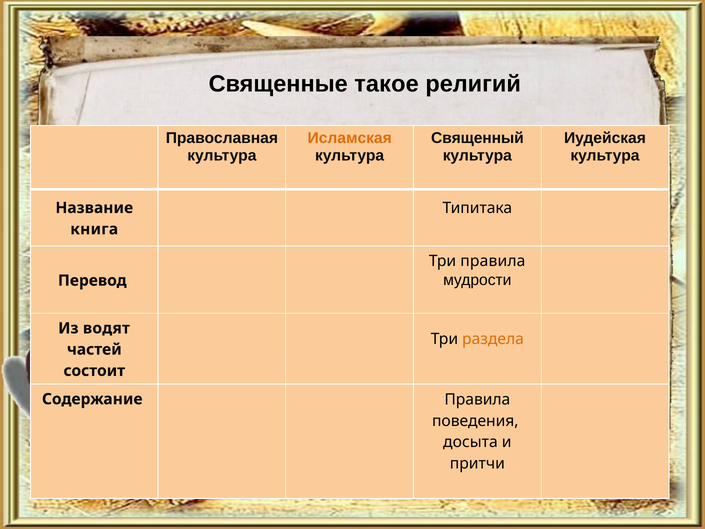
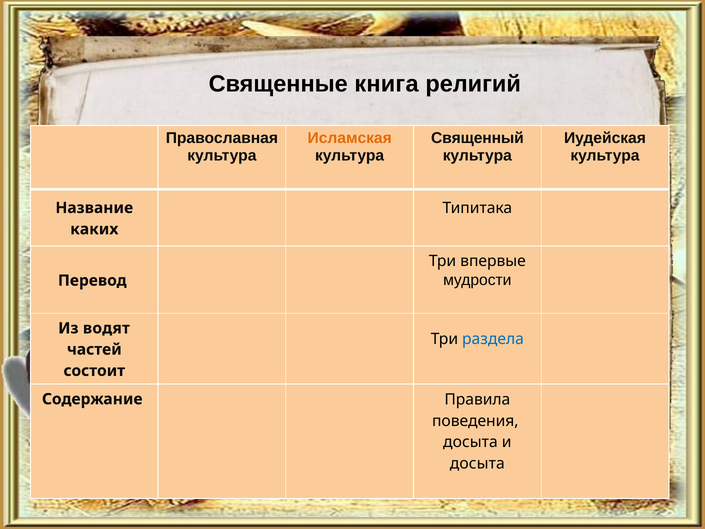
такое: такое -> книга (386, 84)
книга: книга -> каких (94, 229)
Три правила: правила -> впервые (493, 261)
раздела colour: orange -> blue (493, 339)
притчи: притчи -> досыта (477, 463)
